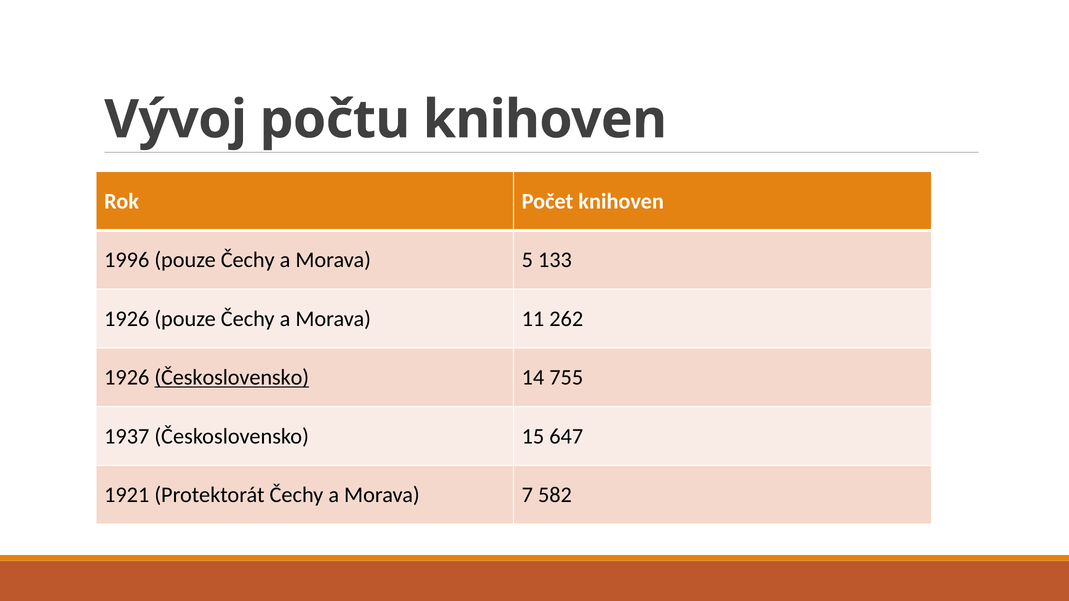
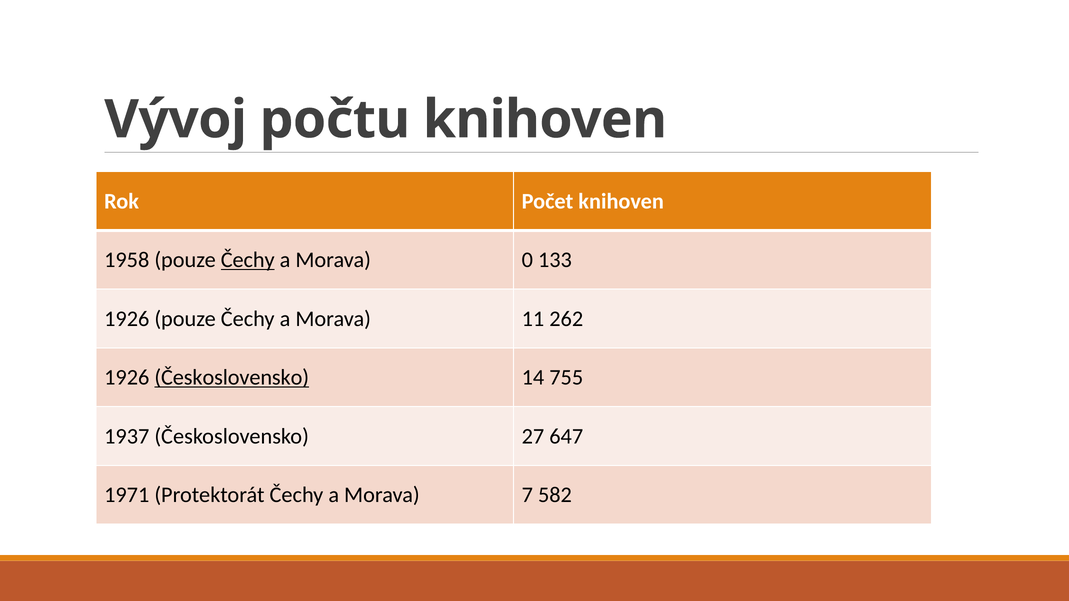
1996: 1996 -> 1958 (127, 260)
Čechy underline: none -> present (248, 260)
5: 5 -> 0 (527, 260)
15: 15 -> 27 (533, 436)
1921: 1921 -> 1971 (127, 495)
